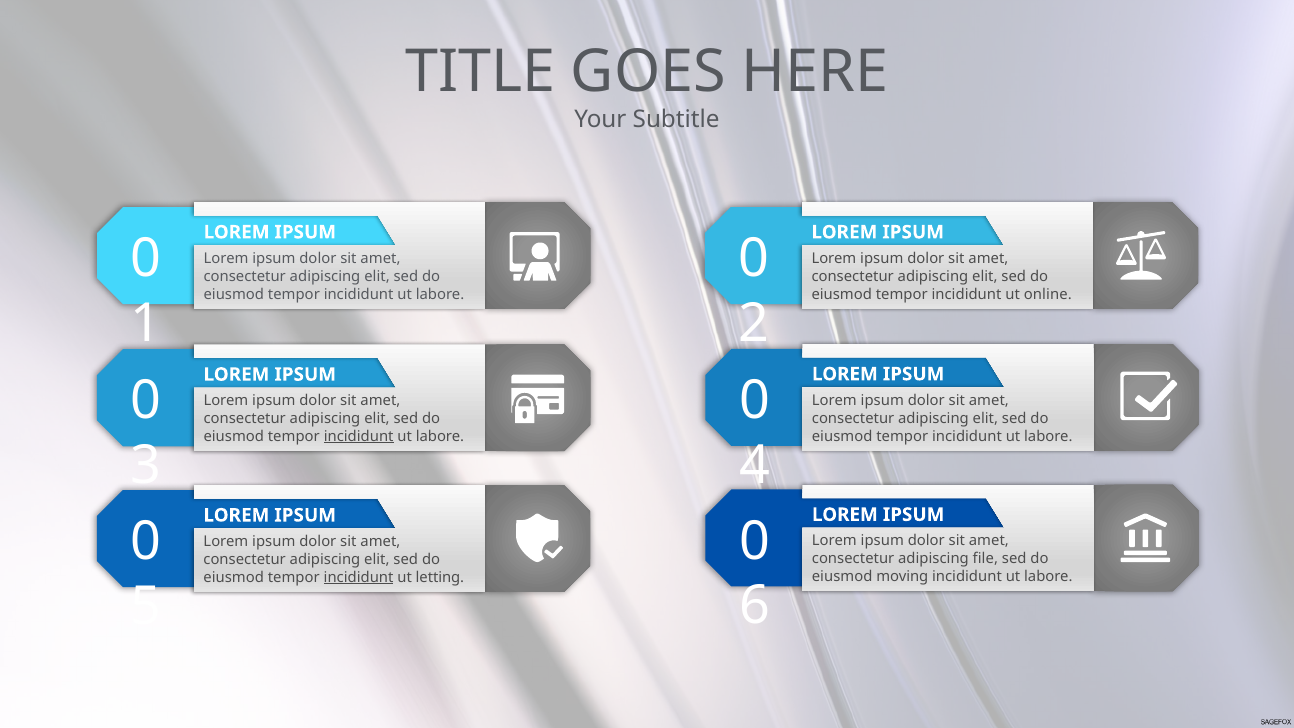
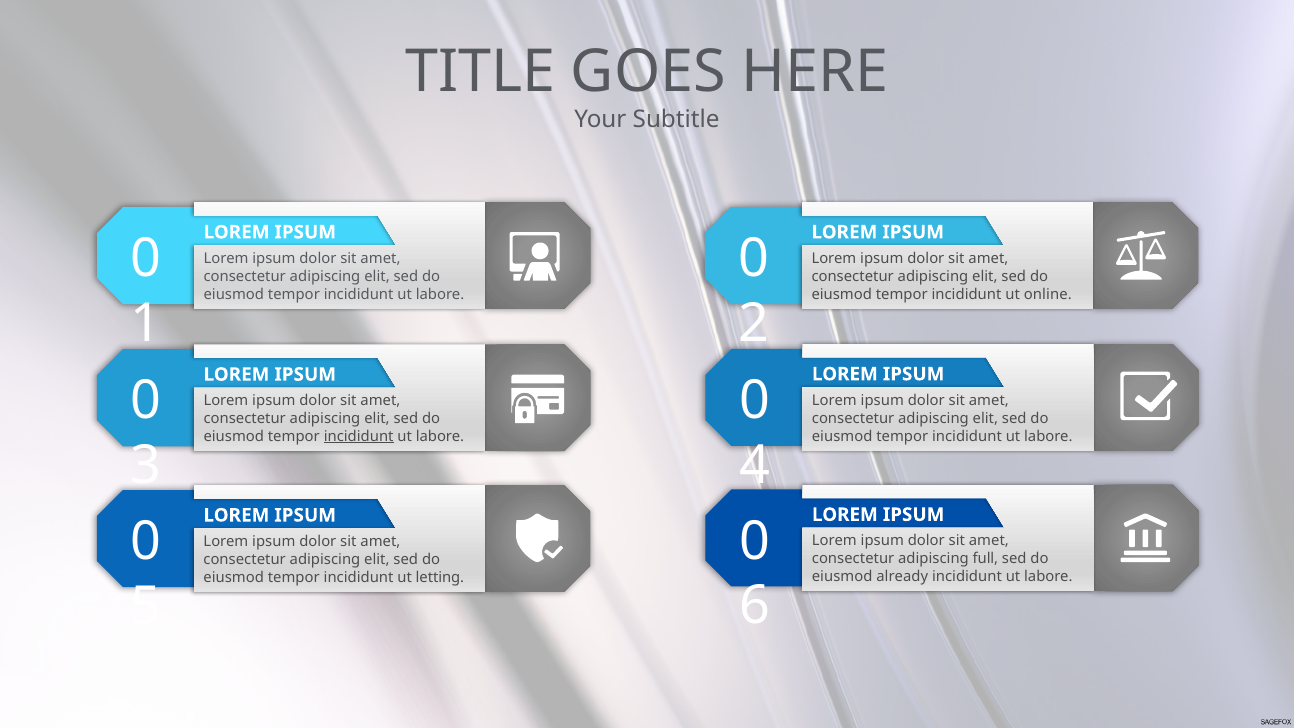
file: file -> full (985, 559)
moving: moving -> already (902, 577)
incididunt underline: present -> none (359, 577)
